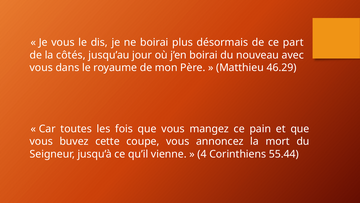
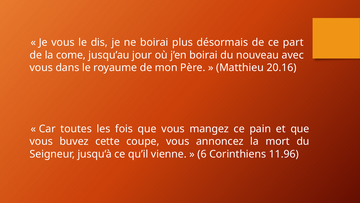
côtés: côtés -> come (71, 55)
46.29: 46.29 -> 20.16 (281, 68)
4: 4 -> 6 (202, 154)
55.44: 55.44 -> 11.96 (284, 154)
